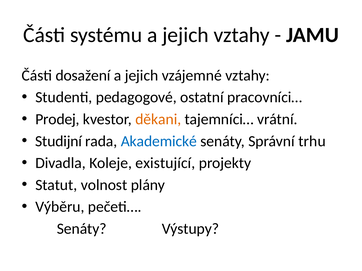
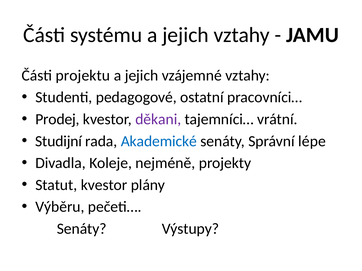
dosažení: dosažení -> projektu (83, 76)
děkani colour: orange -> purple (158, 119)
trhu: trhu -> lépe (312, 141)
existující: existující -> nejméně (165, 163)
Statut volnost: volnost -> kvestor (104, 185)
